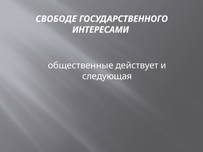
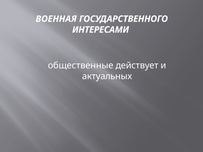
СВОБОДЕ: СВОБОДЕ -> ВОЕННАЯ (56, 19)
следующая: следующая -> актуальных (107, 76)
